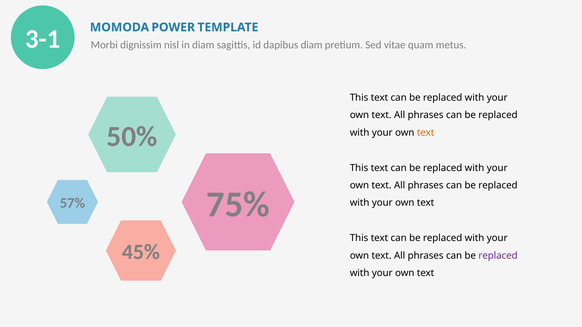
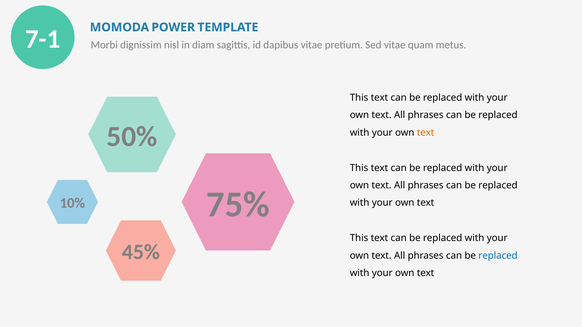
3-1: 3-1 -> 7-1 (43, 39)
dapibus diam: diam -> vitae (312, 45)
57%: 57% -> 10% (72, 203)
replaced colour: purple -> blue (498, 256)
